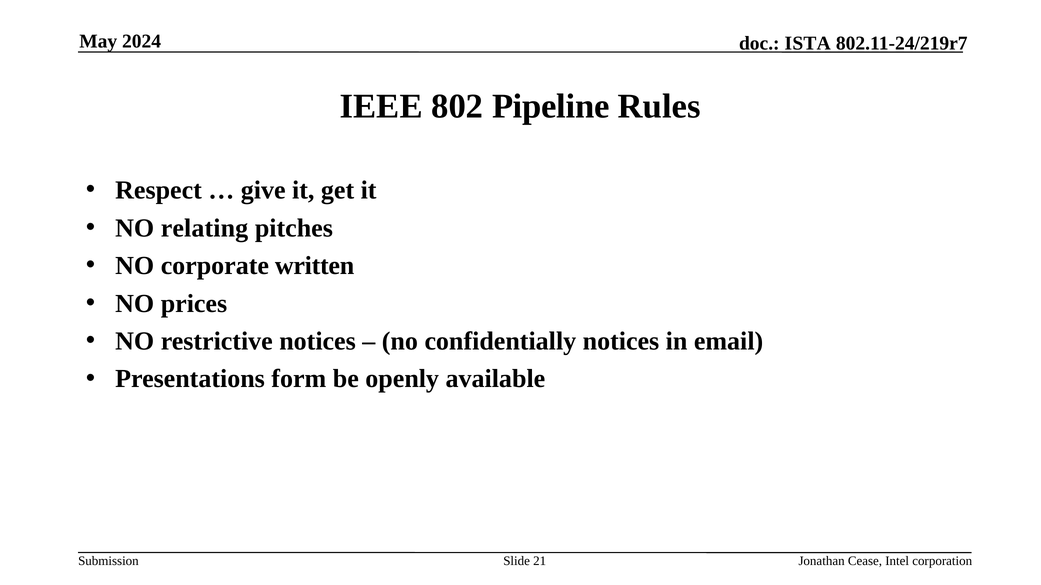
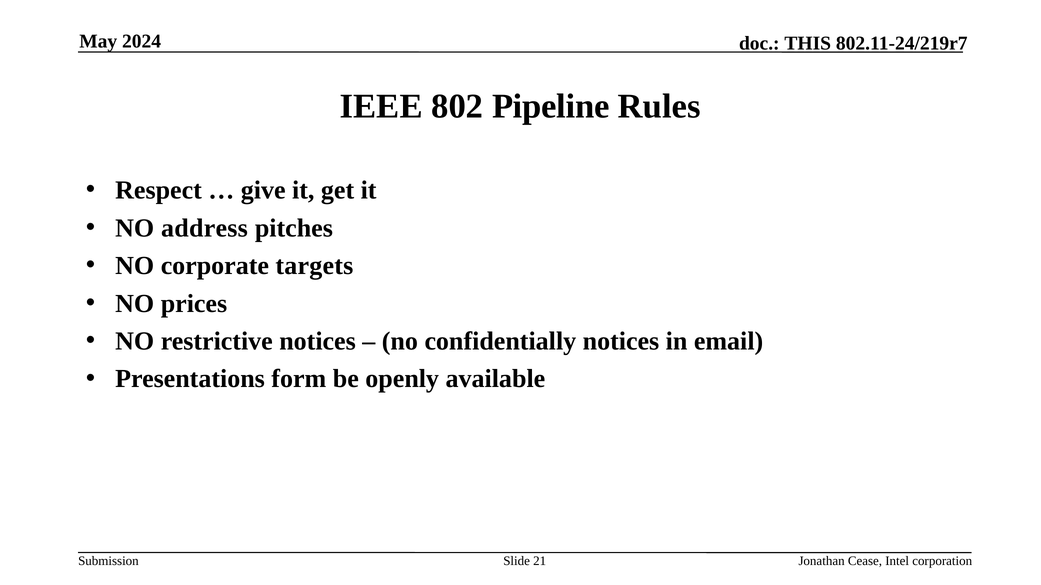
ISTA: ISTA -> THIS (808, 43)
relating: relating -> address (204, 228)
written: written -> targets (314, 266)
